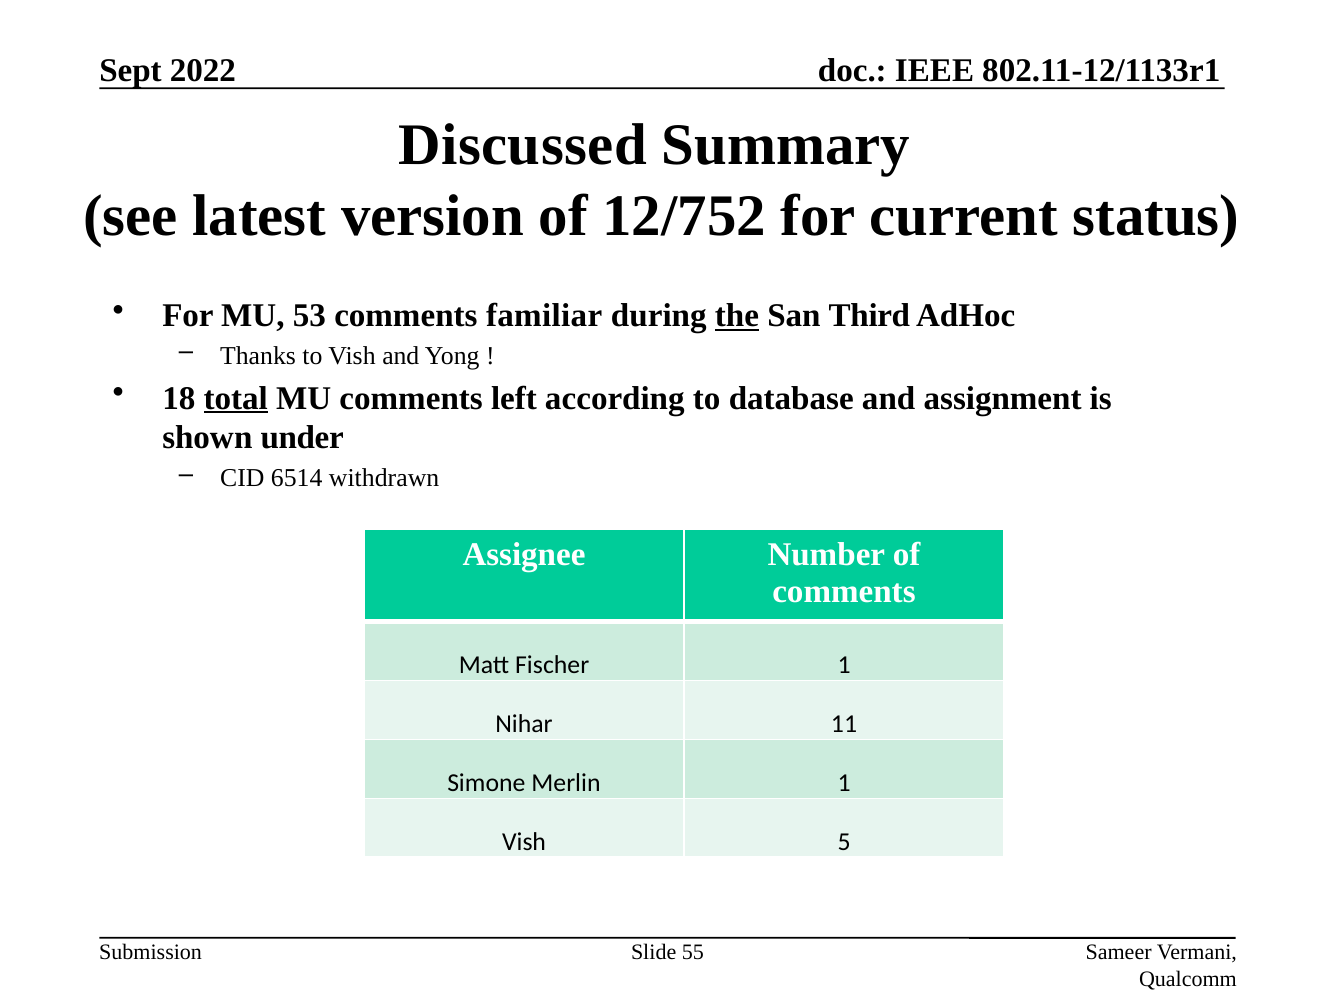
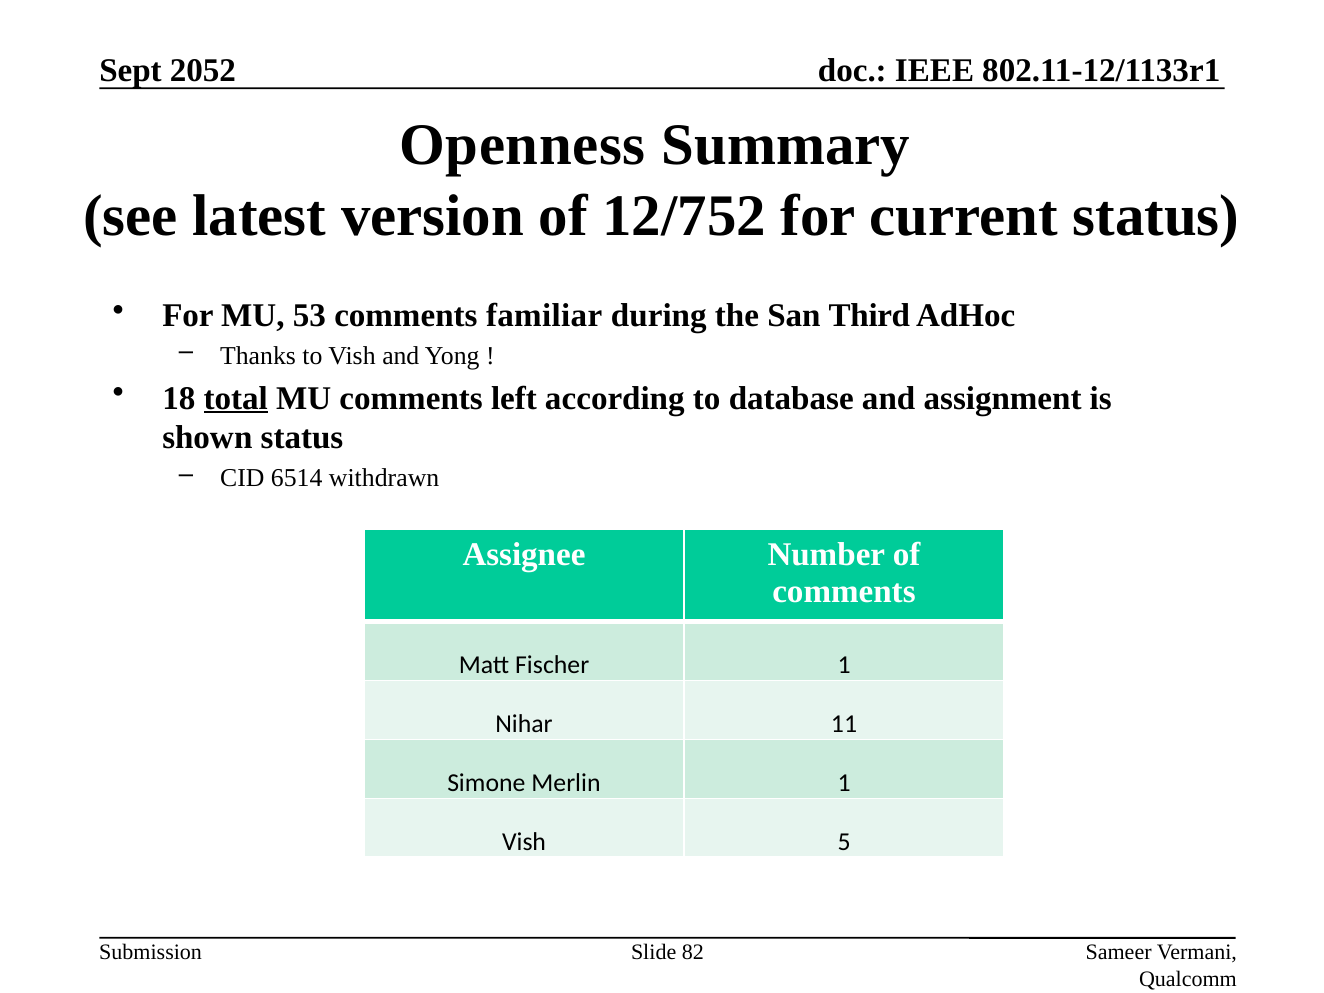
2022: 2022 -> 2052 (203, 71)
Discussed: Discussed -> Openness (523, 145)
the underline: present -> none (737, 316)
shown under: under -> status (302, 438)
55: 55 -> 82 (693, 952)
